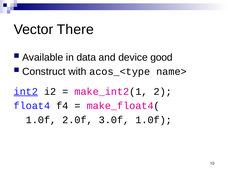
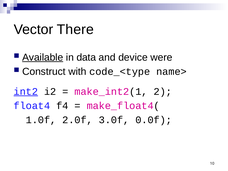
Available underline: none -> present (43, 57)
good: good -> were (161, 57)
acos_<type: acos_<type -> code_<type (120, 72)
3.0f 1.0f: 1.0f -> 0.0f (154, 120)
